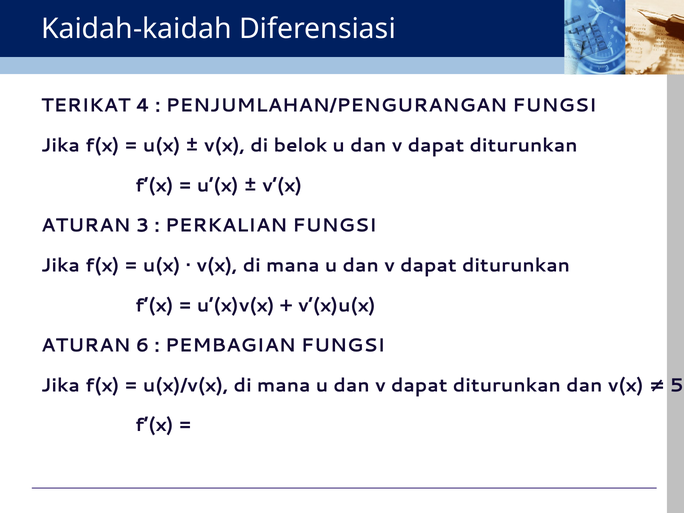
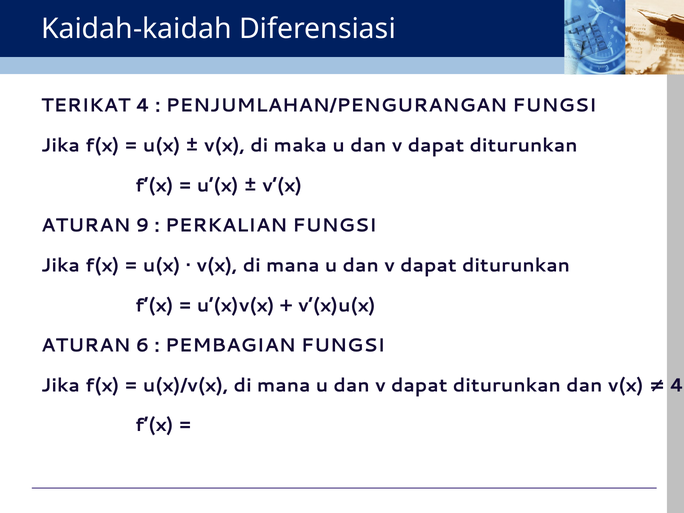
belok: belok -> maka (300, 146)
3: 3 -> 9 (142, 226)
v(x 5: 5 -> 4 (677, 385)
